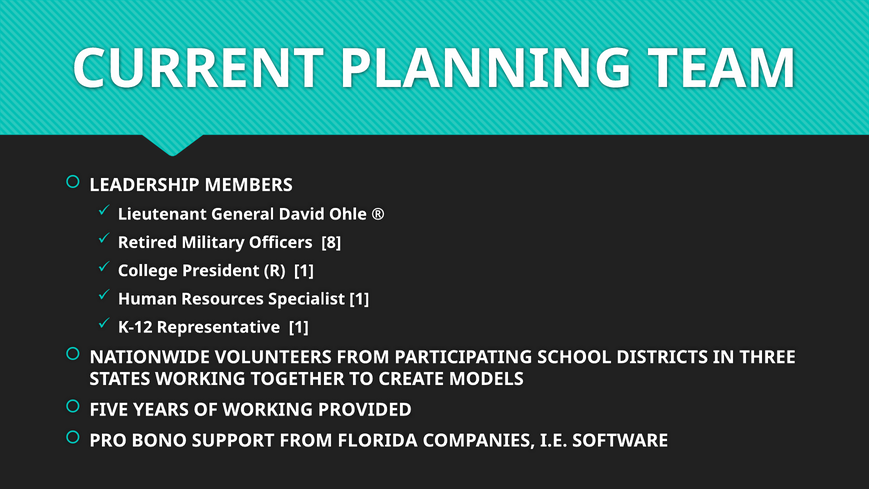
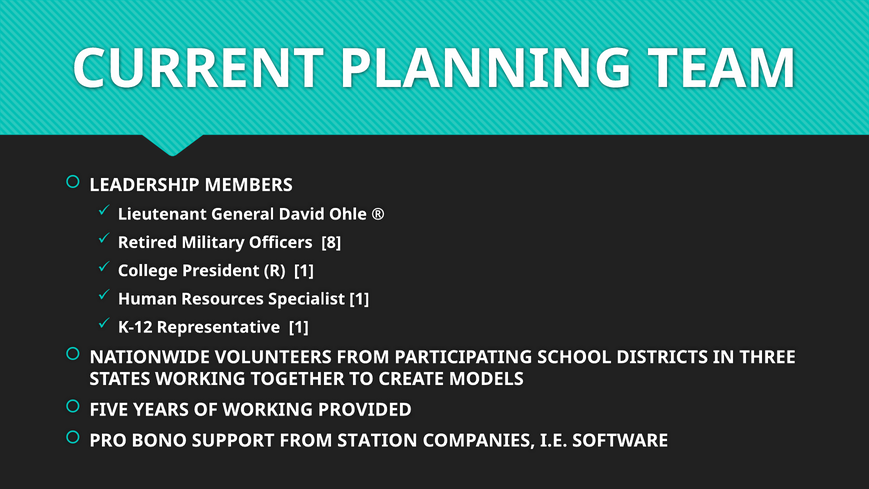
FLORIDA: FLORIDA -> STATION (377, 440)
